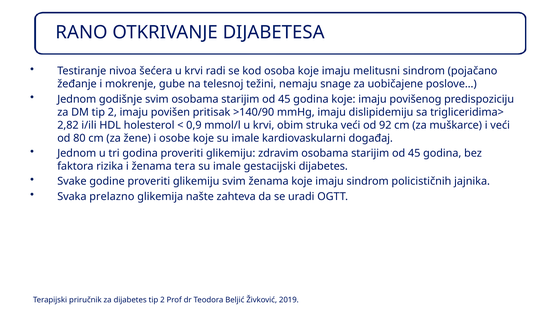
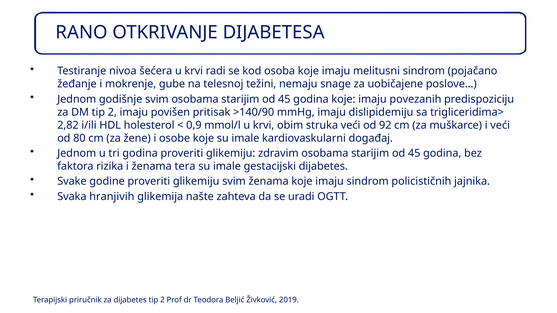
povišenog: povišenog -> povezanih (415, 99)
prelazno: prelazno -> hranjivih (112, 197)
